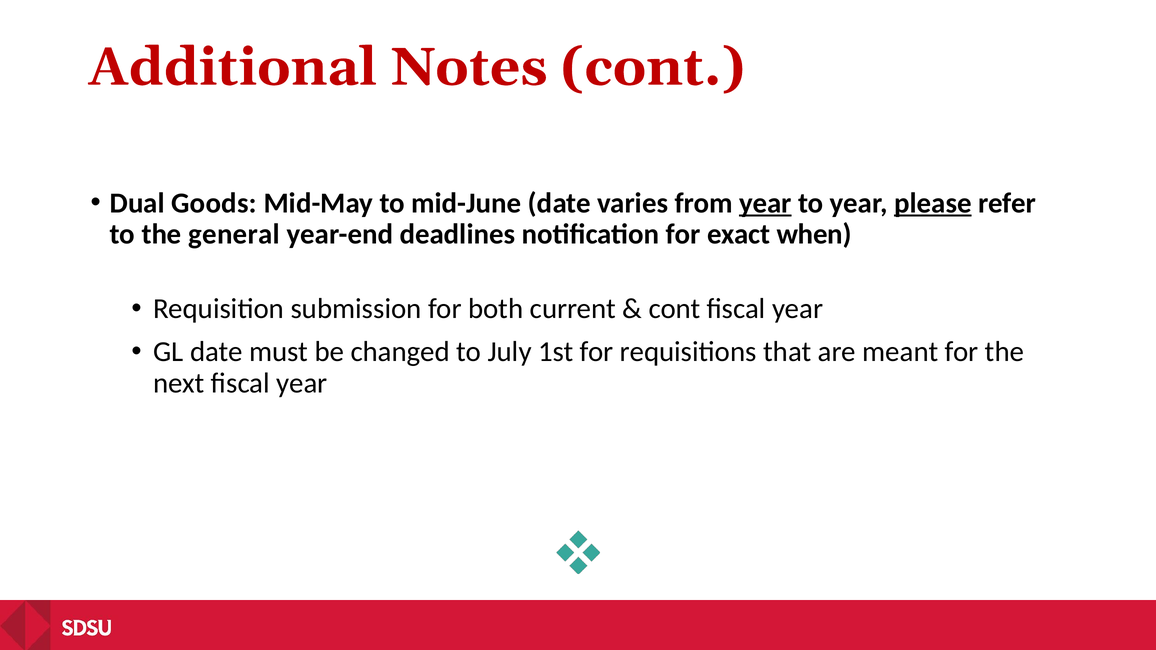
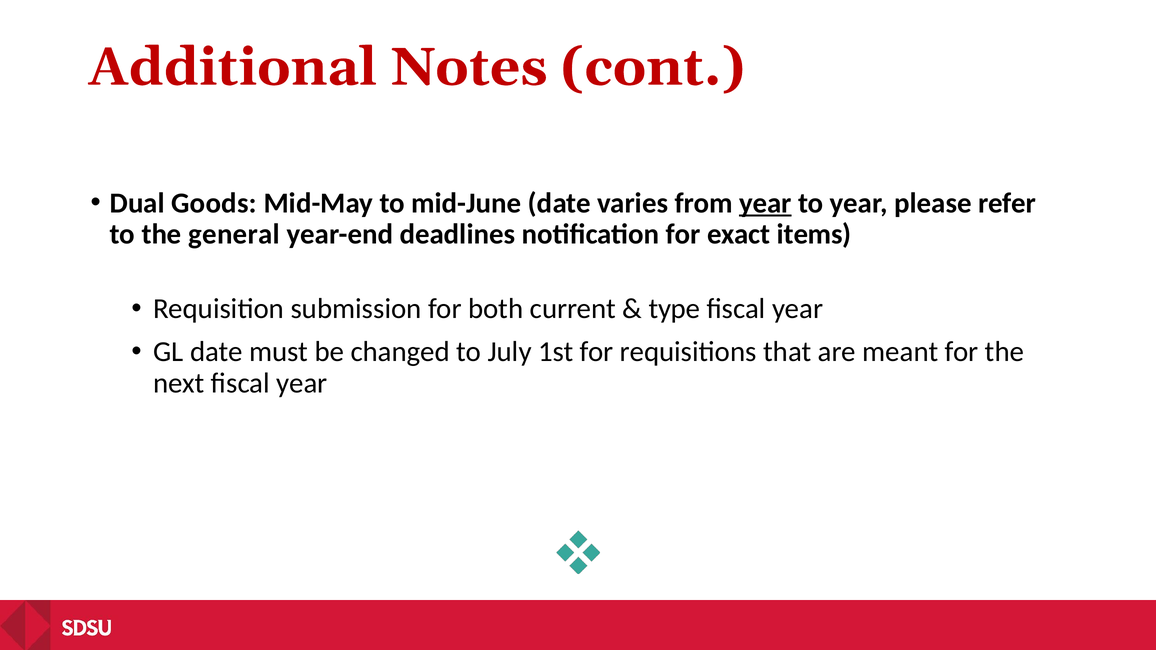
please underline: present -> none (933, 203)
when: when -> items (814, 234)
cont: cont -> type (674, 309)
